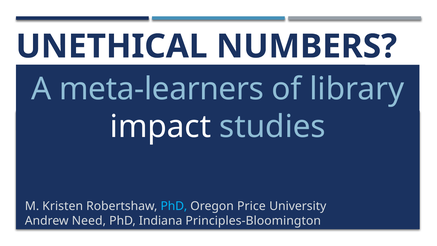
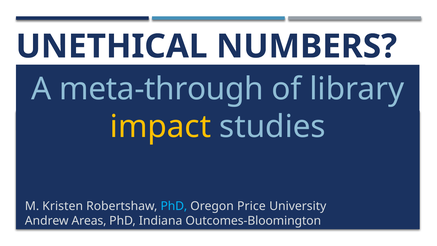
meta-learners: meta-learners -> meta-through (162, 89)
impact colour: white -> yellow (161, 127)
Need: Need -> Areas (89, 221)
Principles-Bloomington: Principles-Bloomington -> Outcomes-Bloomington (253, 221)
